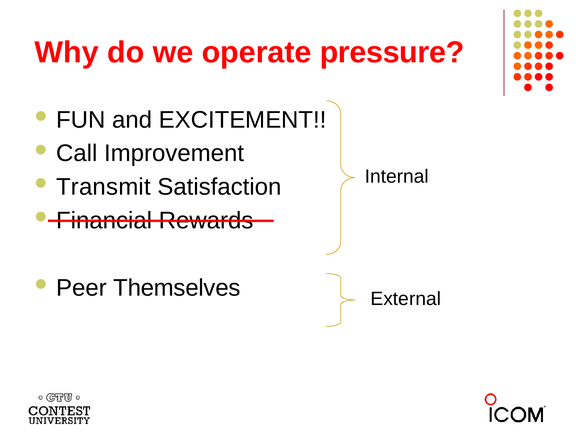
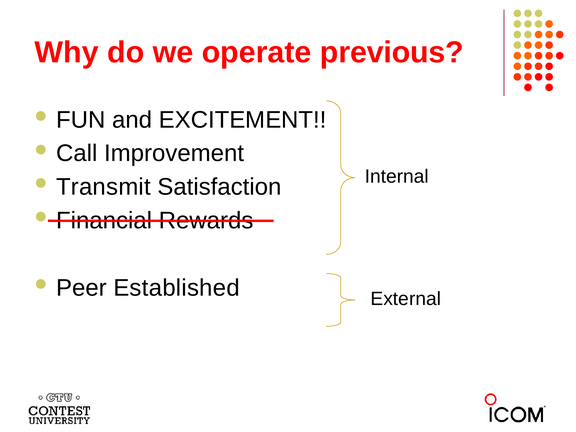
pressure: pressure -> previous (392, 53)
Themselves: Themselves -> Established (177, 288)
